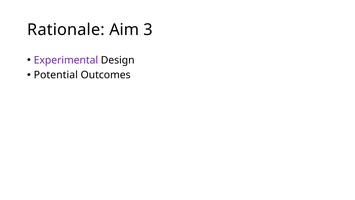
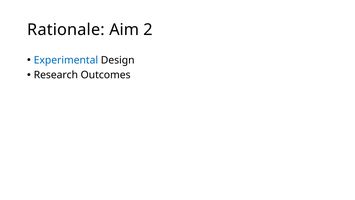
3: 3 -> 2 (148, 30)
Experimental colour: purple -> blue (66, 60)
Potential: Potential -> Research (56, 75)
